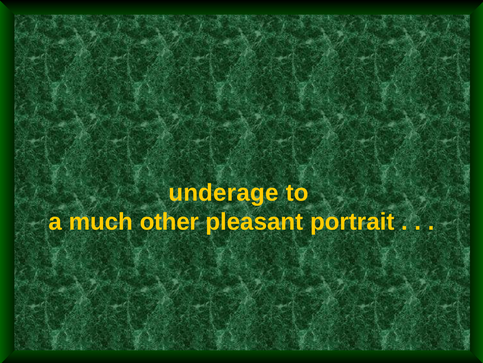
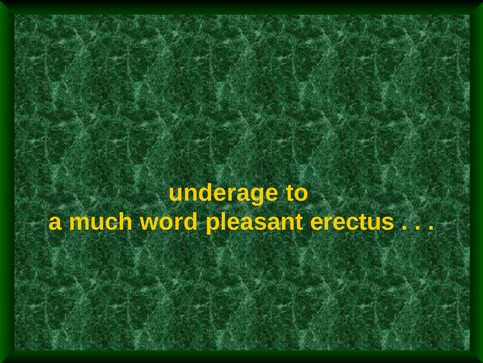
other: other -> word (169, 222)
portrait: portrait -> erectus (352, 222)
